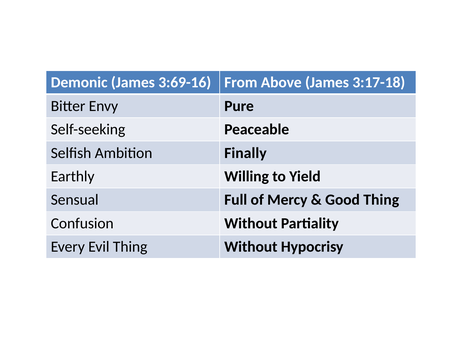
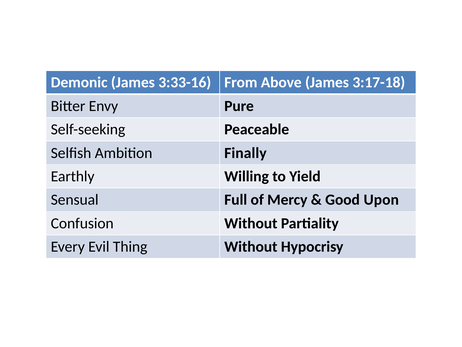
3:69-16: 3:69-16 -> 3:33-16 (185, 82)
Good Thing: Thing -> Upon (381, 200)
